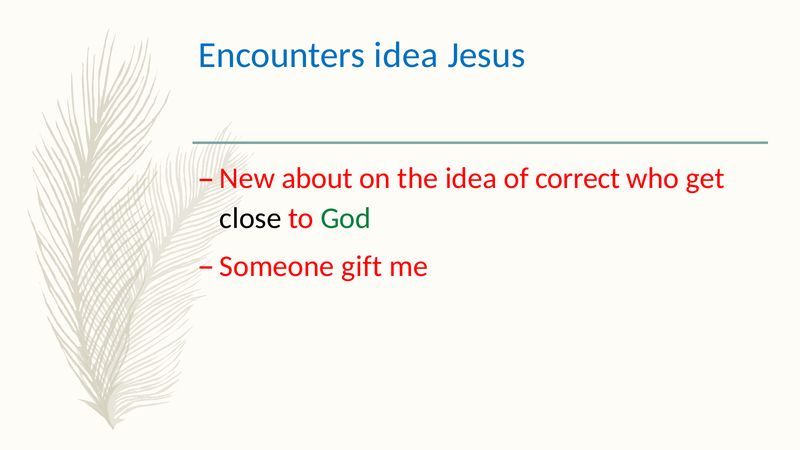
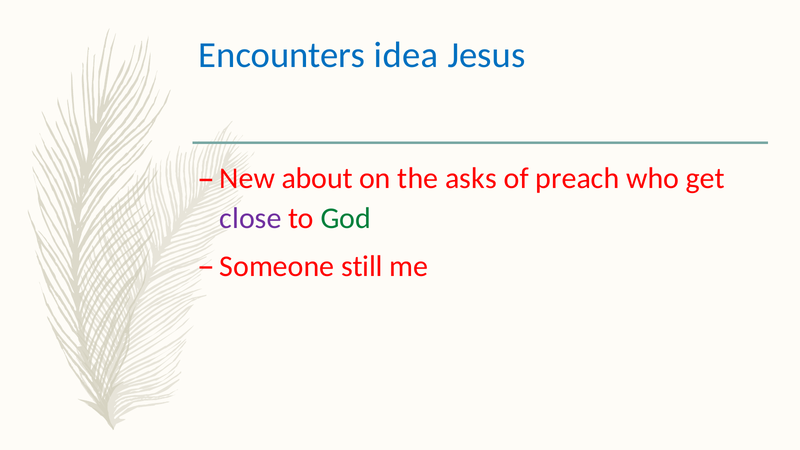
the idea: idea -> asks (471, 178)
correct: correct -> preach (577, 178)
close colour: black -> purple (250, 218)
gift: gift -> still (362, 266)
